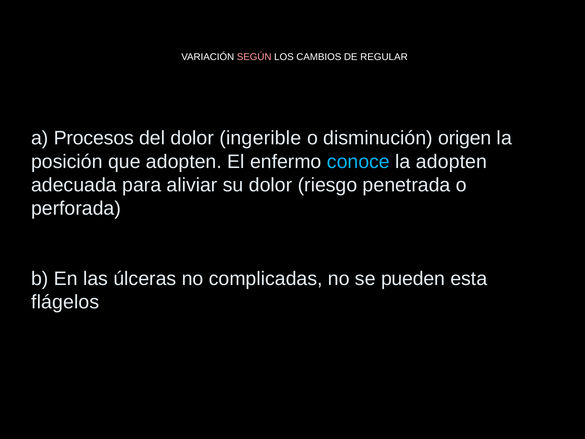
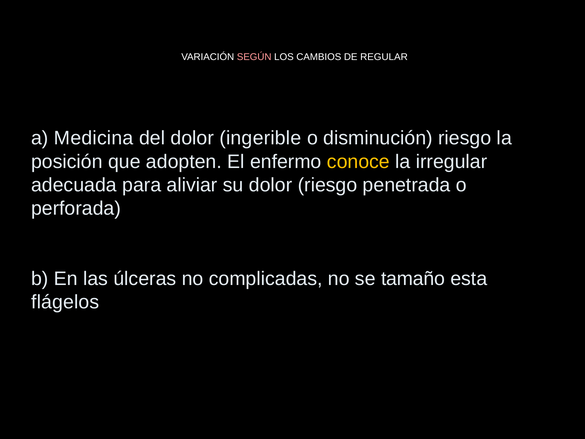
Procesos: Procesos -> Medicina (94, 138)
disminución origen: origen -> riesgo (465, 138)
conoce colour: light blue -> yellow (358, 162)
la adopten: adopten -> irregular (452, 162)
pueden: pueden -> tamaño (413, 279)
